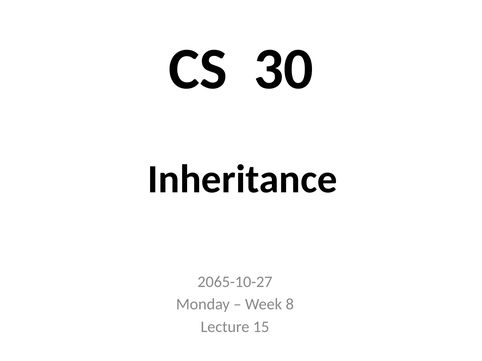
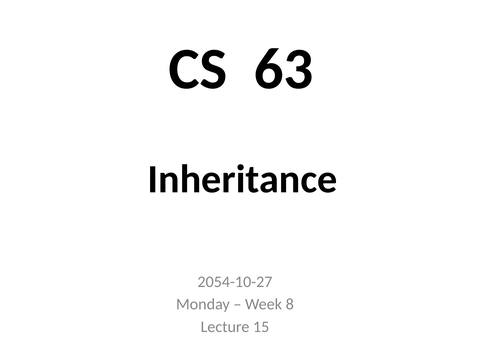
30: 30 -> 63 (284, 69)
2065-10-27: 2065-10-27 -> 2054-10-27 (235, 282)
